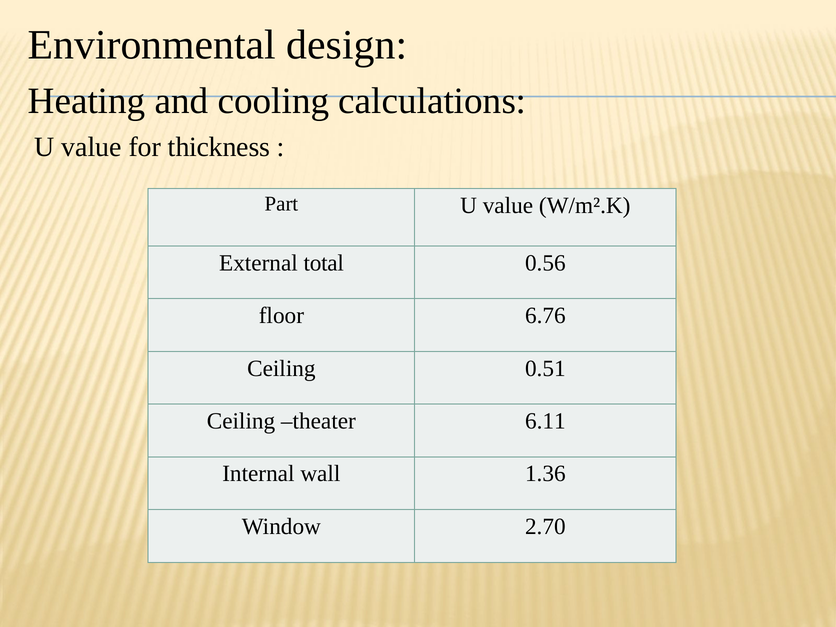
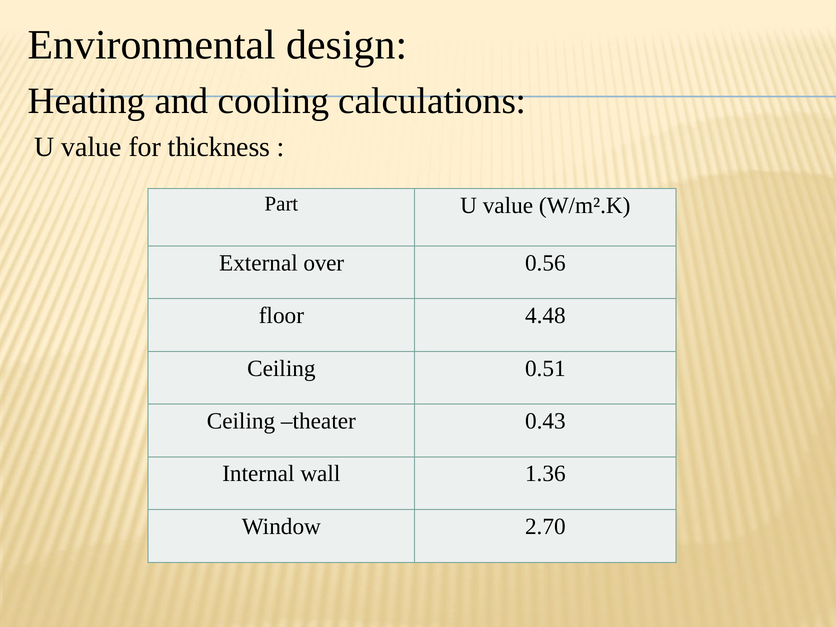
total: total -> over (324, 263)
6.76: 6.76 -> 4.48 (545, 316)
6.11: 6.11 -> 0.43 (545, 421)
